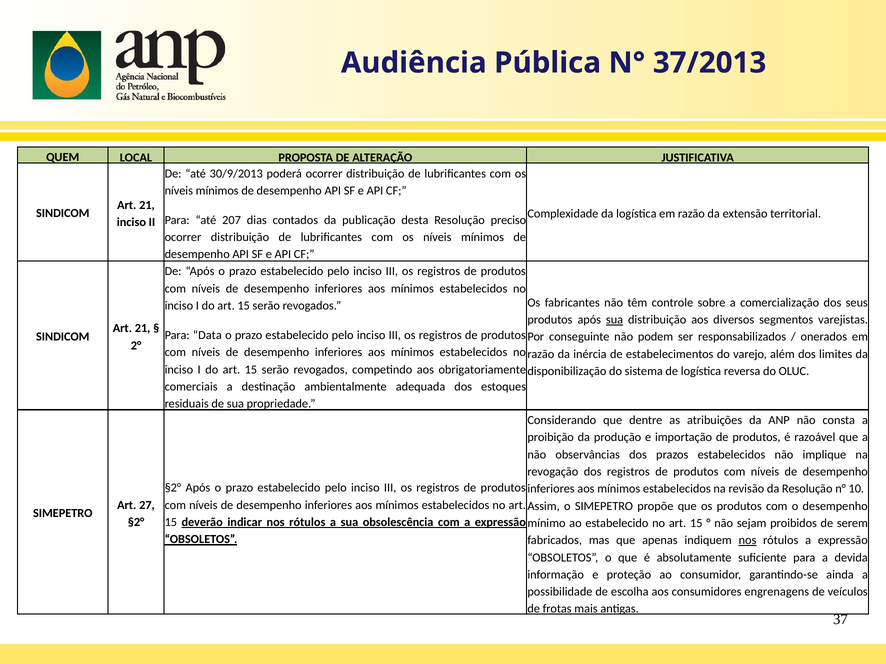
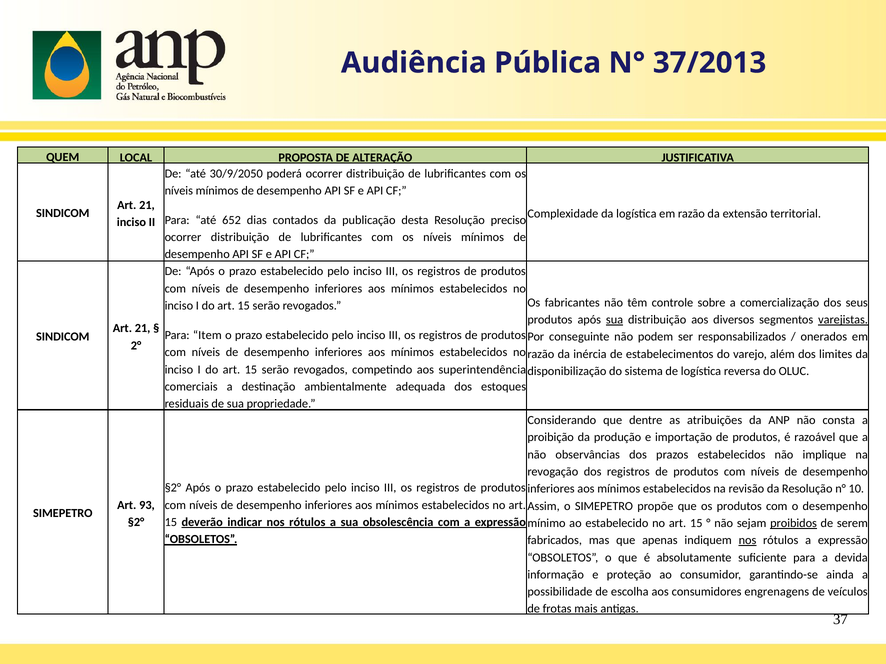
30/9/2013: 30/9/2013 -> 30/9/2050 (236, 174)
207: 207 -> 652 (232, 220)
varejistas underline: none -> present (843, 320)
Data: Data -> Item (207, 335)
obrigatoriamente: obrigatoriamente -> superintendência (482, 370)
27: 27 -> 93 (147, 505)
proibidos underline: none -> present (794, 524)
